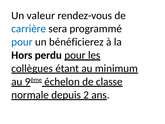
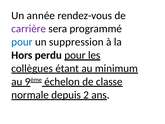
valeur: valeur -> année (41, 15)
carrière colour: blue -> purple (29, 29)
bénéficierez: bénéficierez -> suppression (76, 42)
